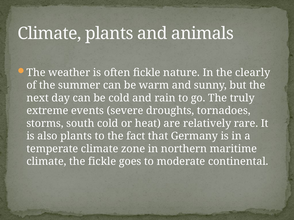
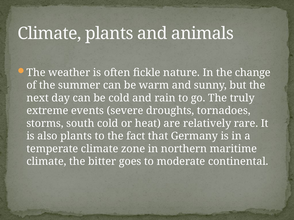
clearly: clearly -> change (253, 73)
the fickle: fickle -> bitter (102, 162)
